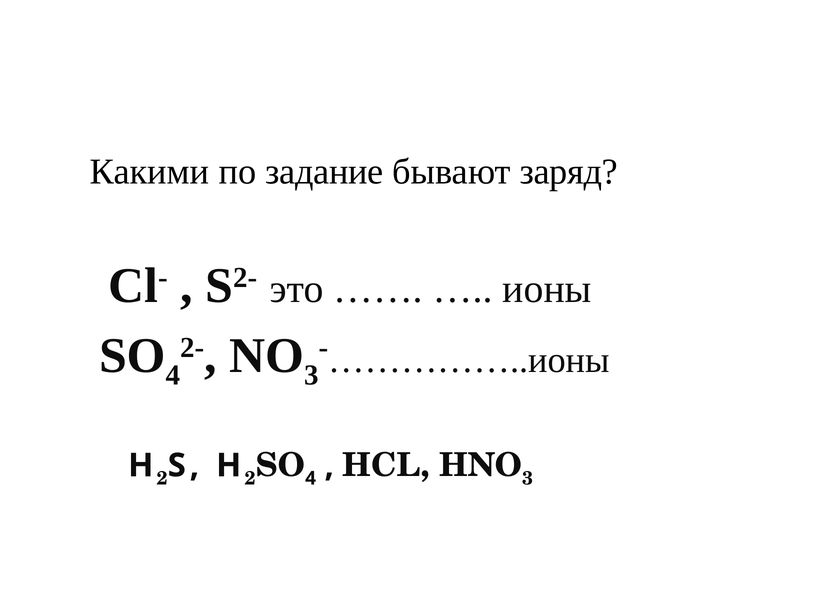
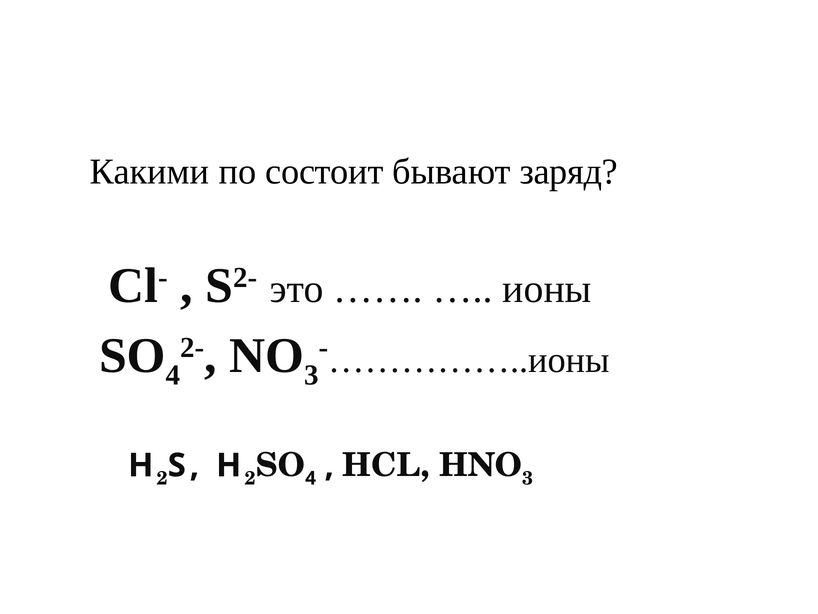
задание: задание -> состоит (324, 172)
